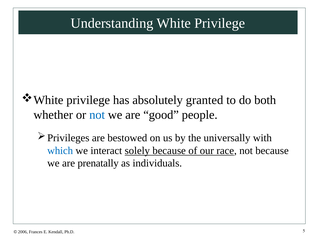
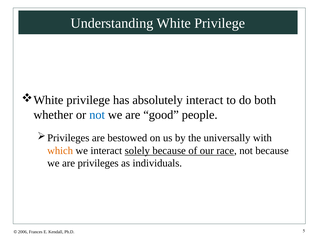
absolutely granted: granted -> interact (205, 100)
which colour: blue -> orange (60, 151)
prenatally: prenatally -> privileges (98, 163)
